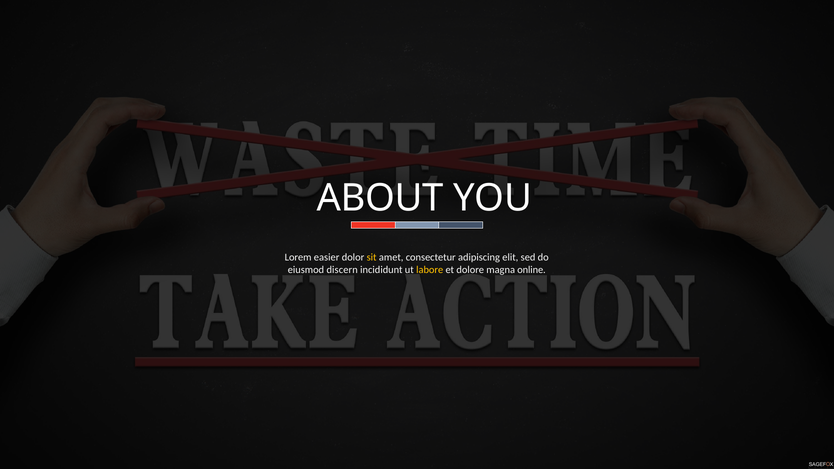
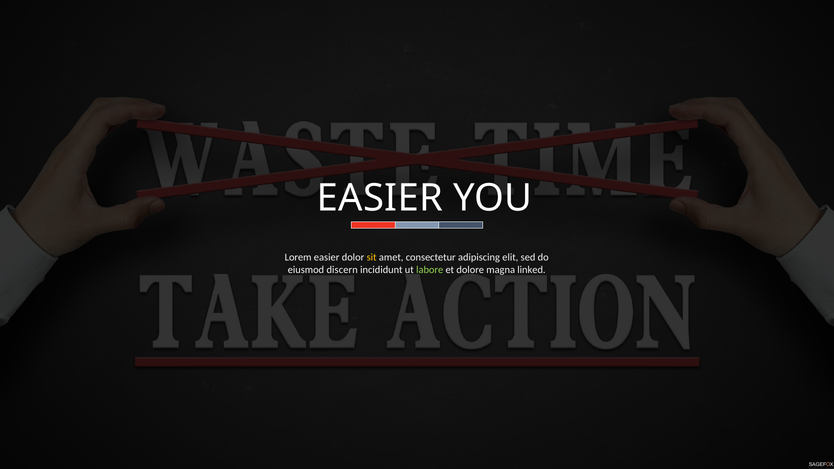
ABOUT: ABOUT -> EASIER (380, 198)
labore colour: yellow -> light green (430, 270)
online: online -> linked (531, 270)
